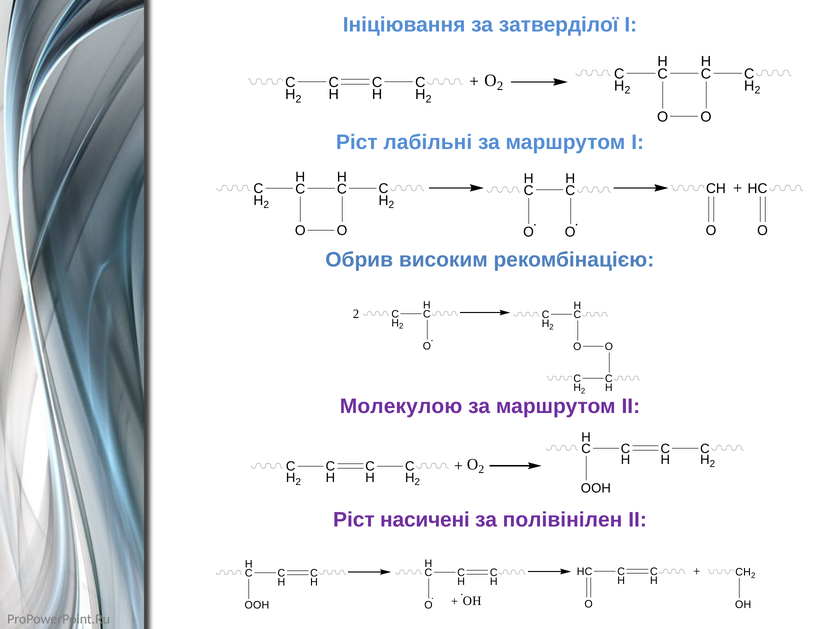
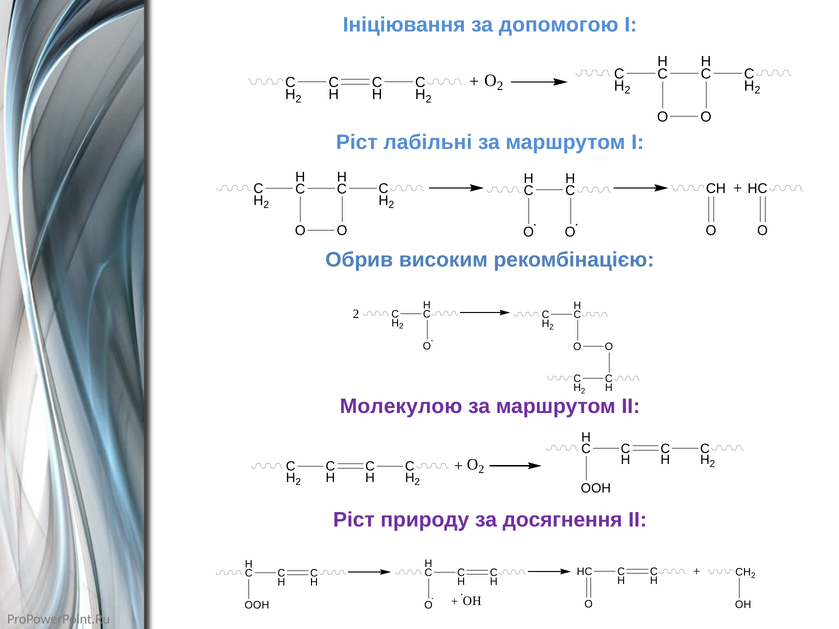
затверділої: затверділої -> допомогою (559, 25)
насичені: насичені -> природу (425, 520)
полівінілен: полівінілен -> досягнення (563, 520)
